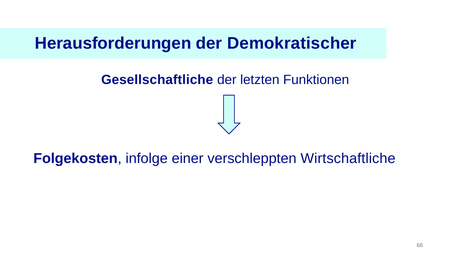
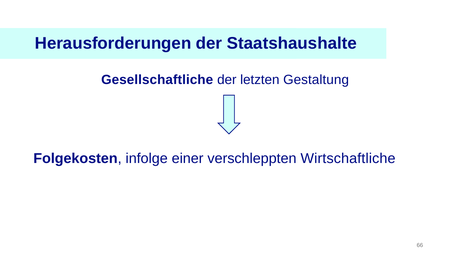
Demokratischer: Demokratischer -> Staatshaushalte (292, 43)
Funktionen: Funktionen -> Gestaltung (316, 80)
